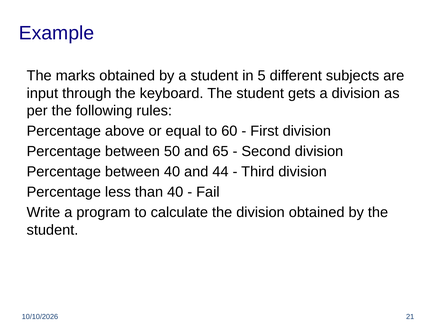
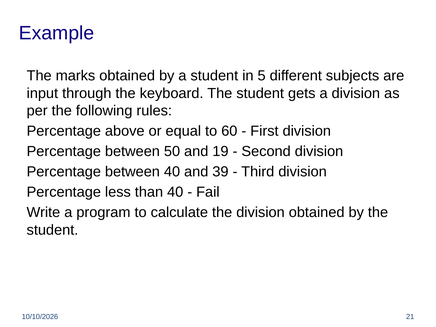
65: 65 -> 19 (220, 151)
44: 44 -> 39 (220, 172)
